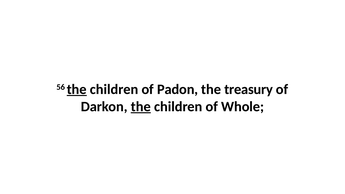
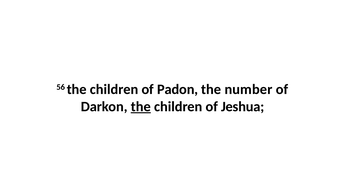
the underline: present -> none (77, 89)
treasury: treasury -> number (248, 89)
Whole: Whole -> Jeshua (243, 107)
